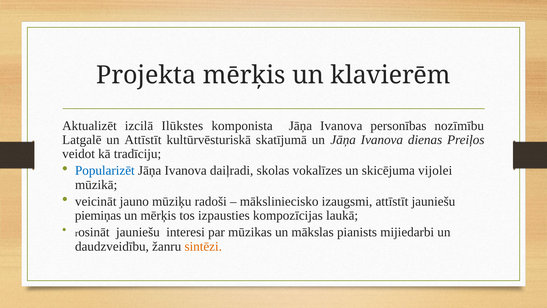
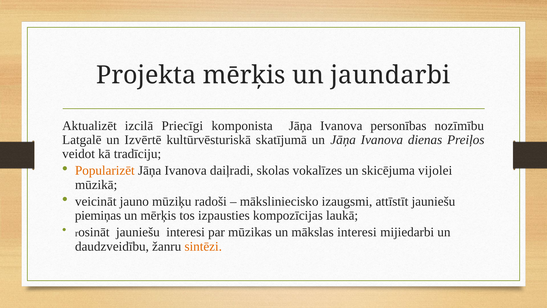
klavierēm: klavierēm -> jaundarbi (390, 75)
Ilūkstes: Ilūkstes -> Priecīgi (182, 126)
un Attīstīt: Attīstīt -> Izvērtē (143, 140)
Popularizēt colour: blue -> orange (105, 170)
mākslas pianists: pianists -> interesi (357, 232)
